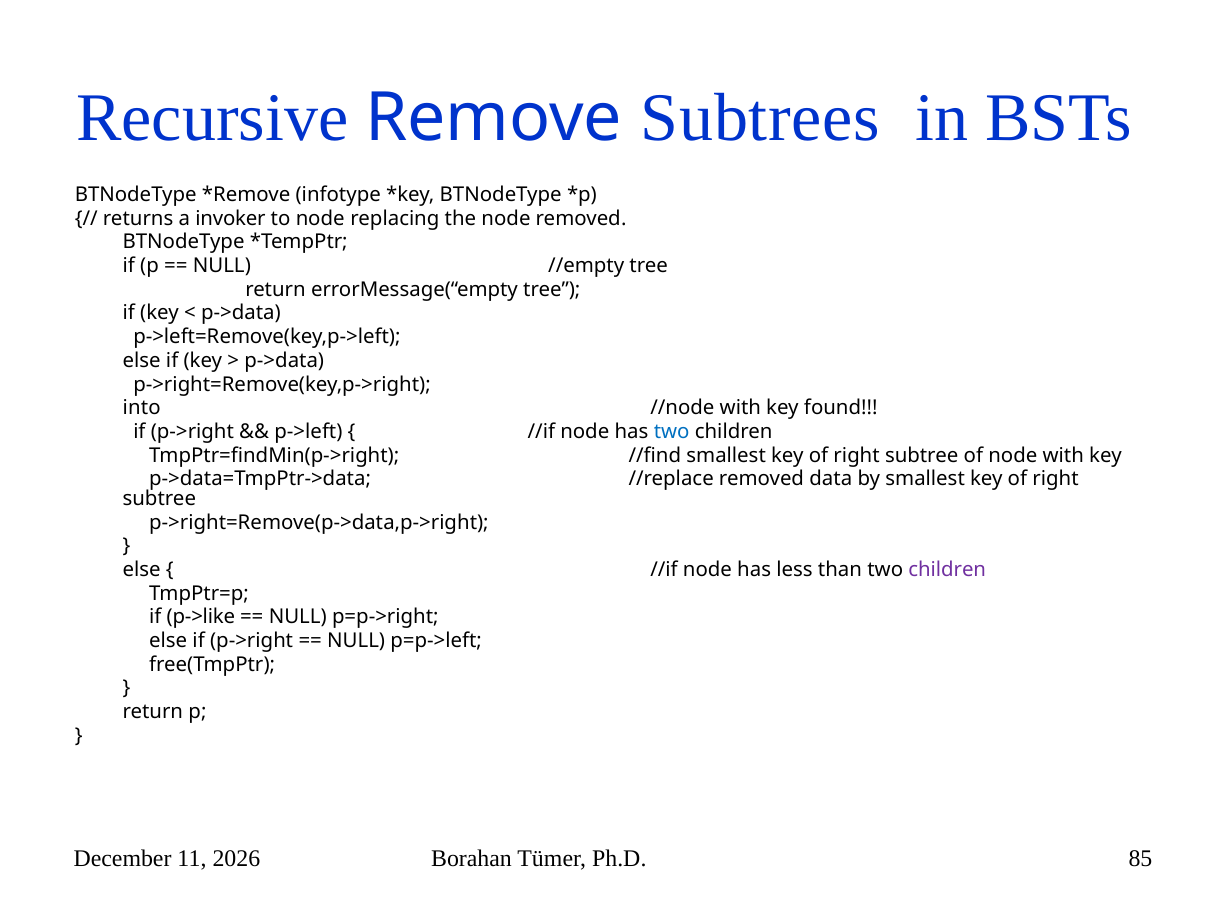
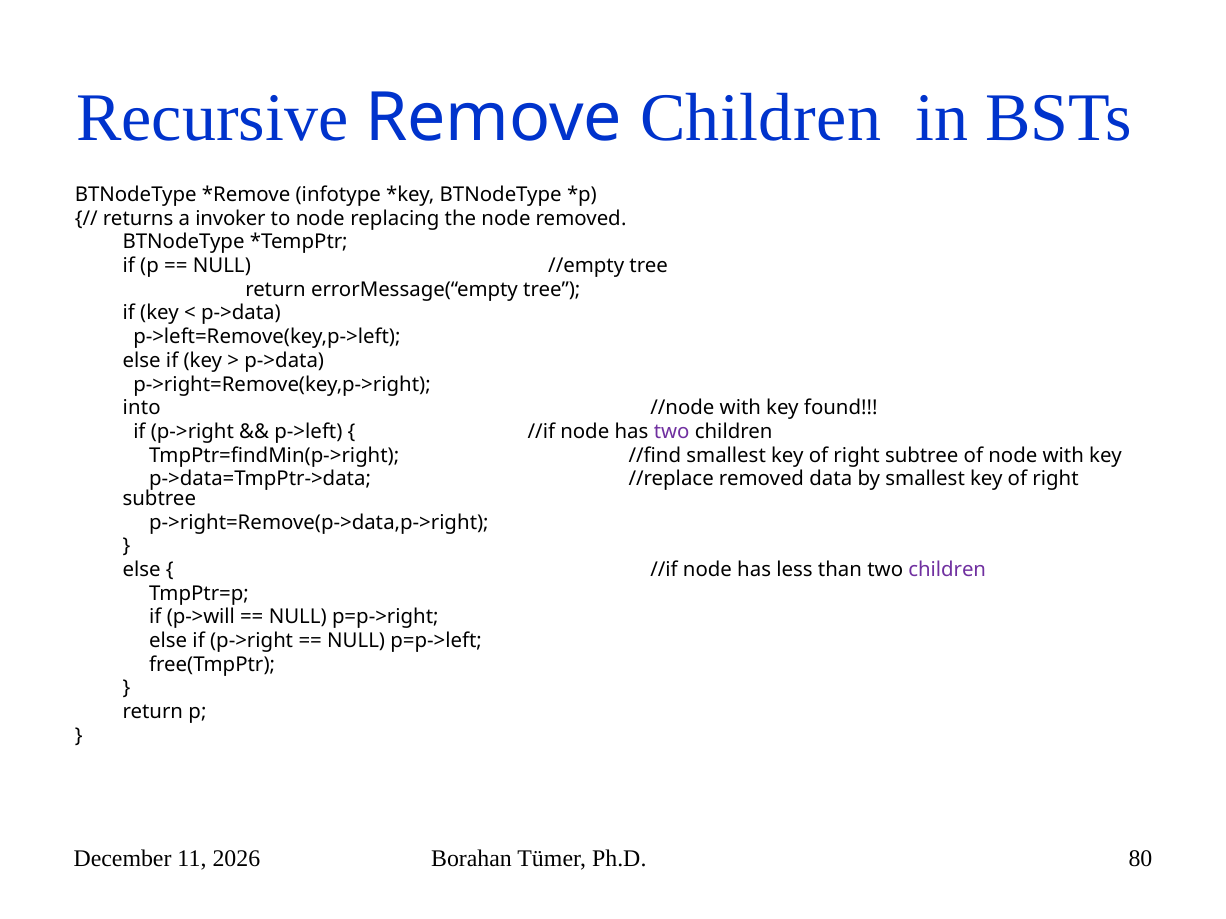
Remove Subtrees: Subtrees -> Children (761, 118)
two colour: blue -> purple (672, 432)
p->like: p->like -> p->will (201, 617)
85: 85 -> 80 (1140, 859)
